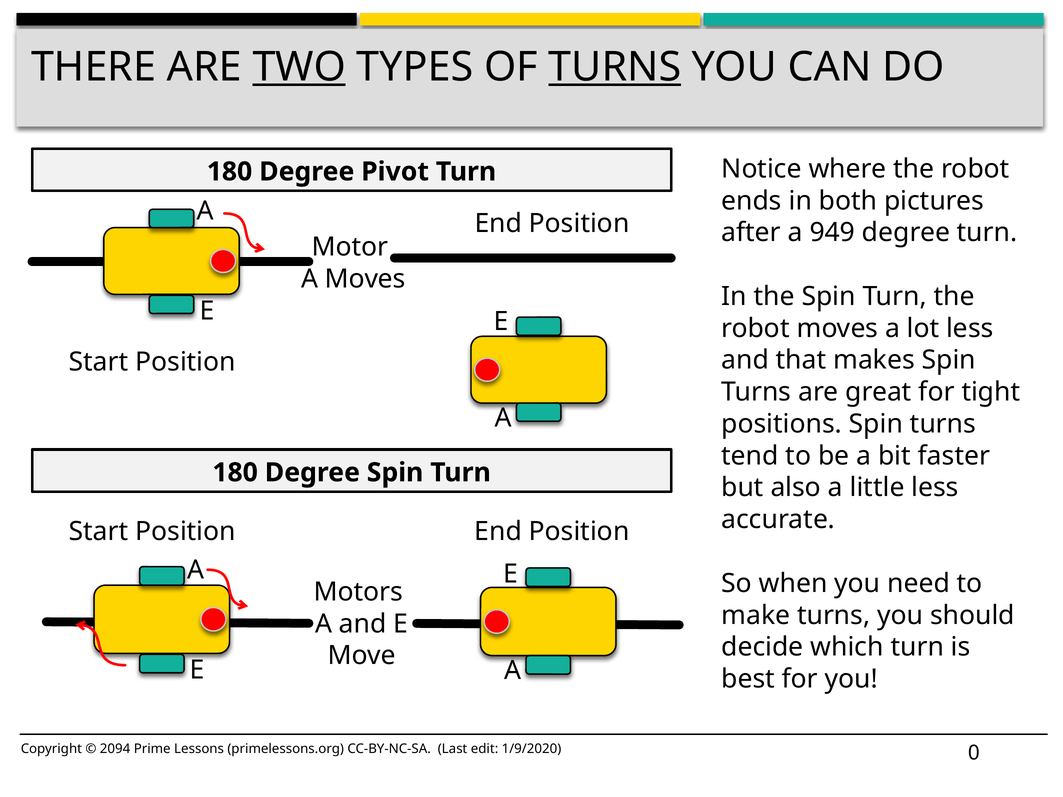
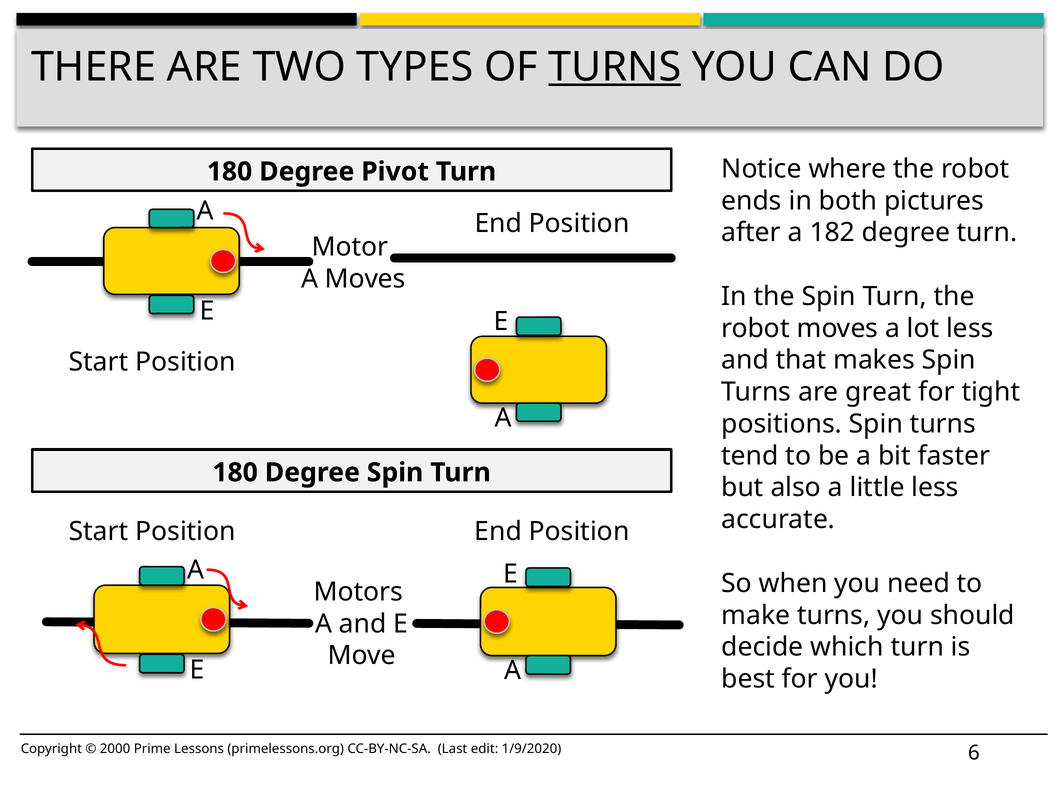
TWO underline: present -> none (299, 67)
949: 949 -> 182 (832, 233)
2094: 2094 -> 2000 (115, 749)
0: 0 -> 6 (974, 753)
